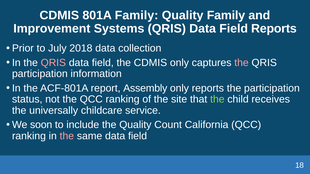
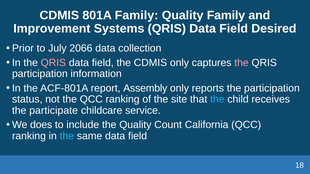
Field Reports: Reports -> Desired (274, 29)
2018: 2018 -> 2066 (81, 48)
the colour: light green -> light blue (217, 99)
universally: universally -> participate (54, 111)
soon: soon -> does (41, 125)
the colour: pink -> light blue (67, 136)
